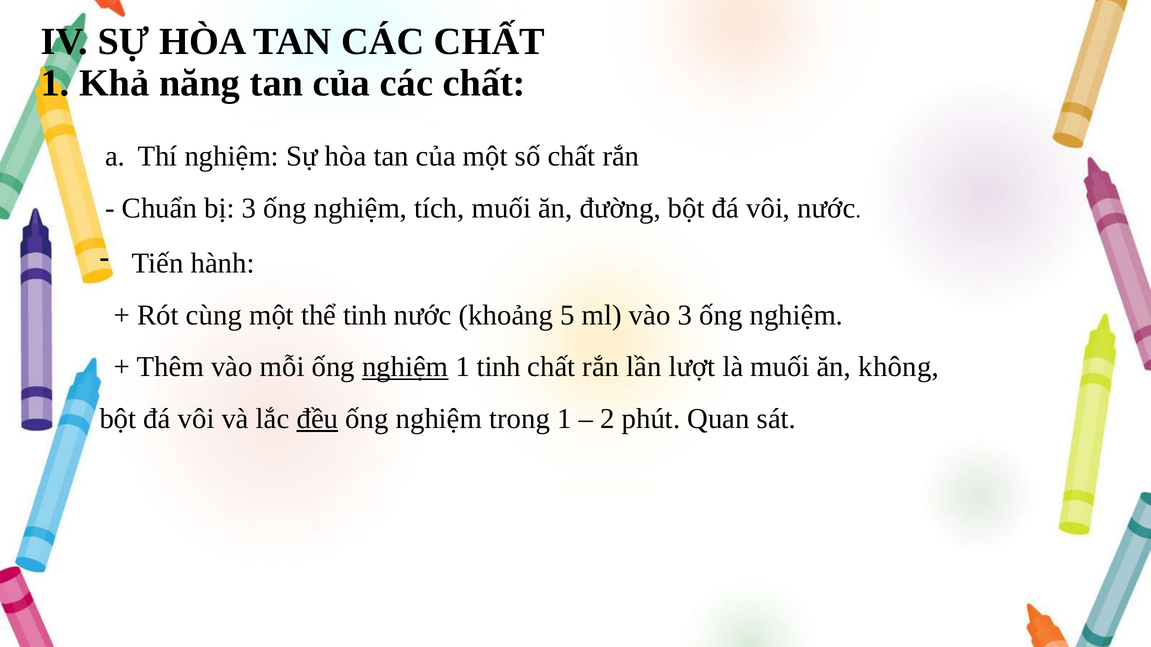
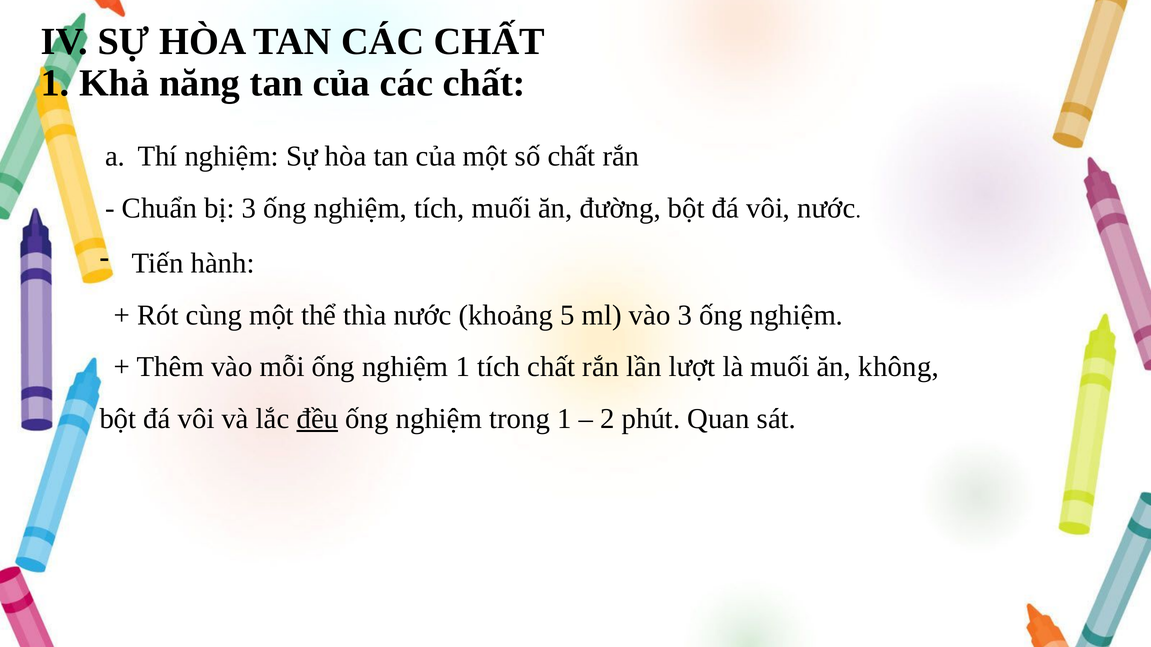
thể tinh: tinh -> thìa (365, 315)
nghiệm underline: present -> none (405, 367)
1 tinh: tinh -> tích (499, 367)
